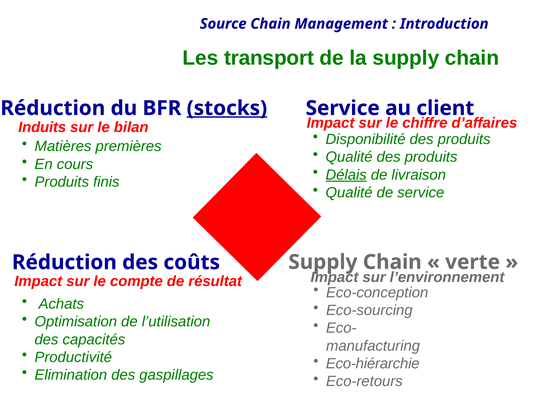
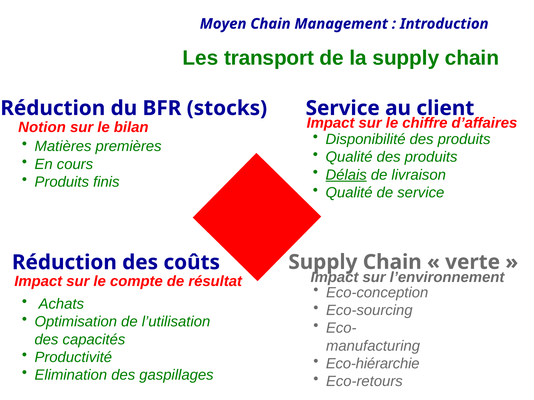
Source: Source -> Moyen (223, 24)
stocks underline: present -> none (227, 108)
Induits: Induits -> Notion (42, 127)
